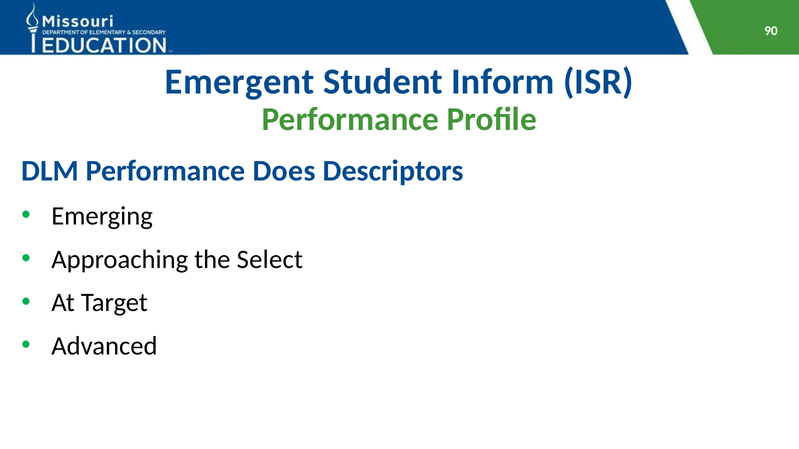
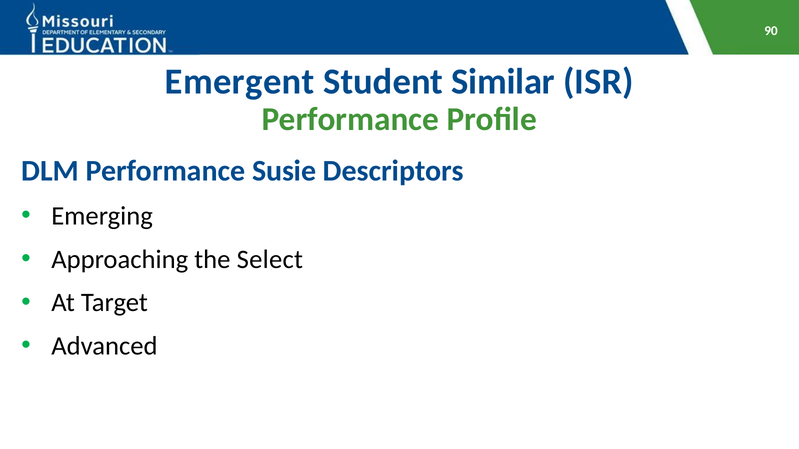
Inform: Inform -> Similar (503, 82)
Does: Does -> Susie (284, 171)
